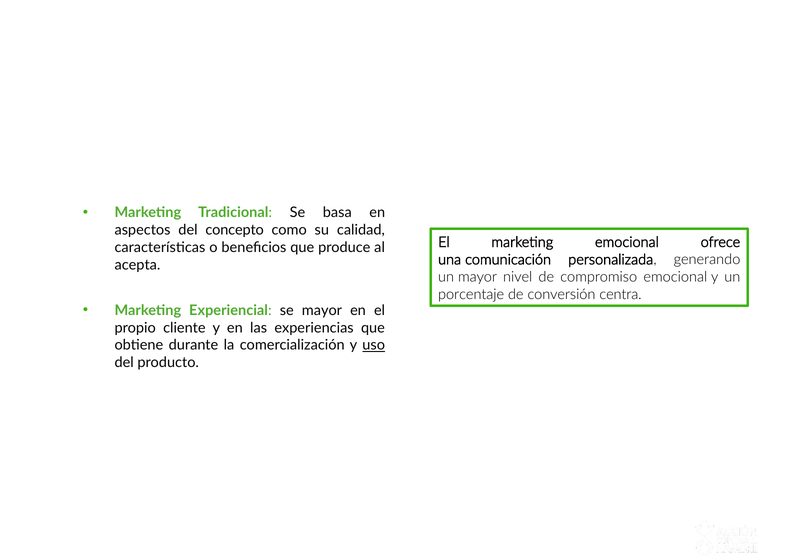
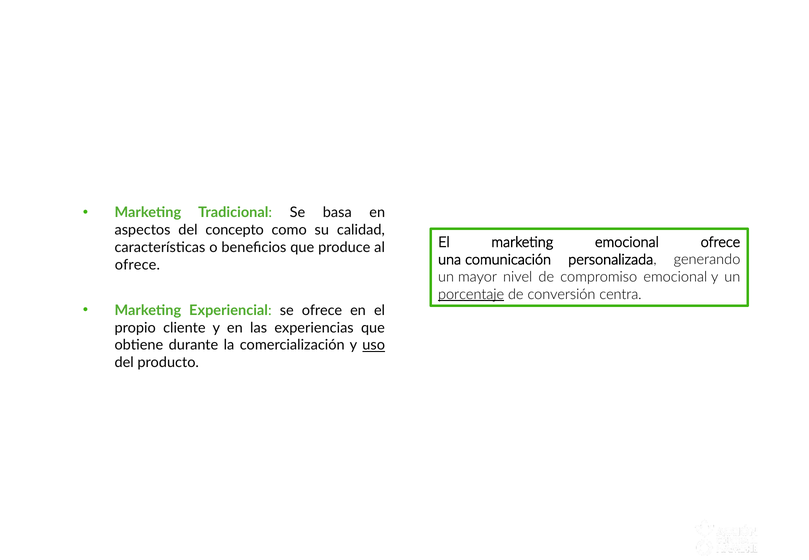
acepta: acepta -> ofrece (137, 265)
porcentaje underline: none -> present (471, 294)
se mayor: mayor -> ofrece (322, 310)
